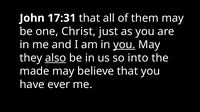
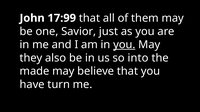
17:31: 17:31 -> 17:99 (62, 18)
Christ: Christ -> Savior (79, 31)
also underline: present -> none (56, 58)
ever: ever -> turn (59, 85)
